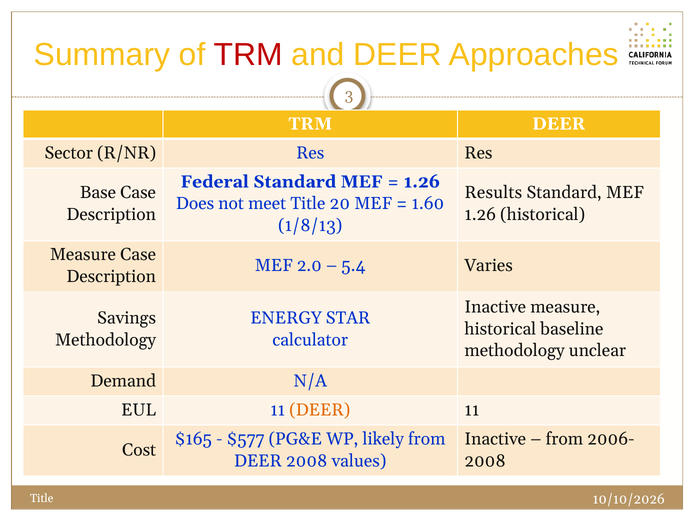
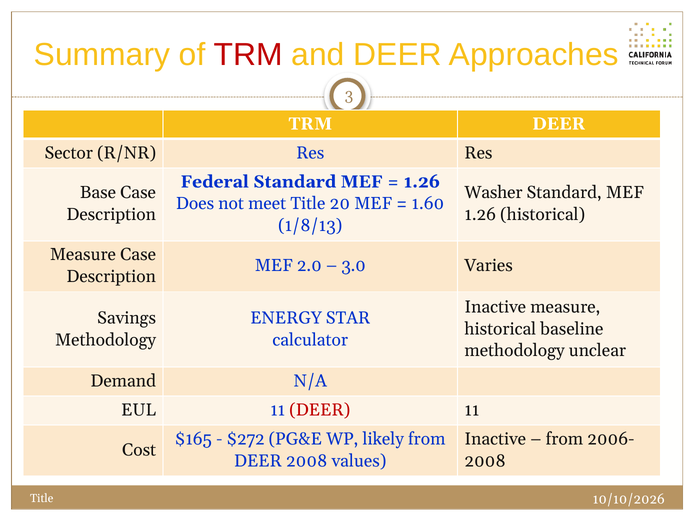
Results: Results -> Washer (494, 193)
5.4: 5.4 -> 3.0 (354, 266)
DEER colour: orange -> red (320, 410)
$577: $577 -> $272 (246, 439)
